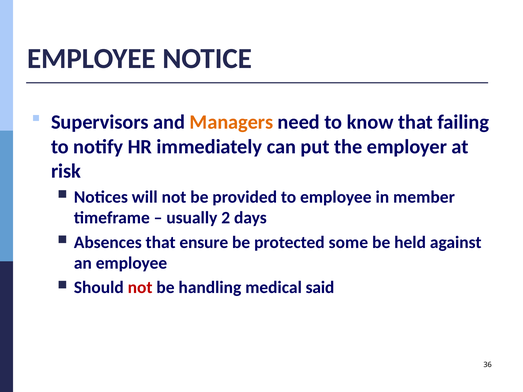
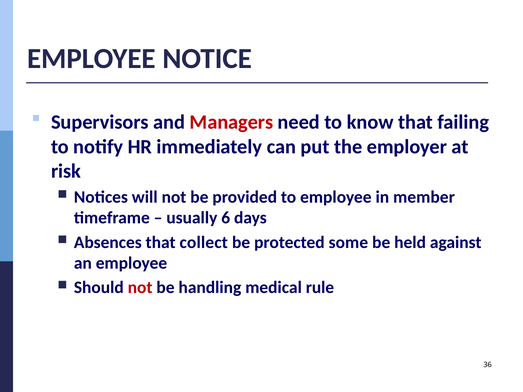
Managers colour: orange -> red (231, 122)
2: 2 -> 6 (226, 218)
ensure: ensure -> collect (204, 242)
said: said -> rule (320, 288)
